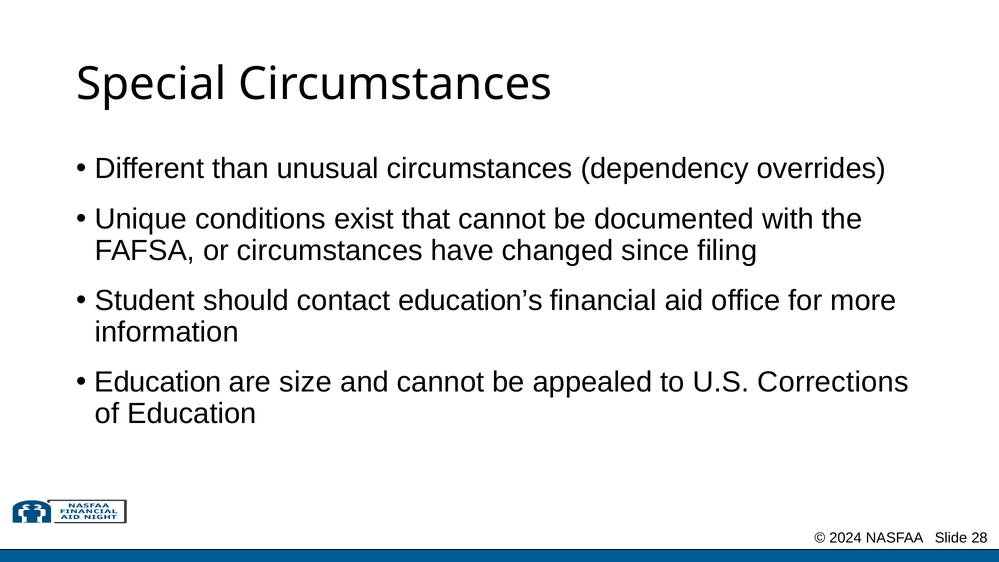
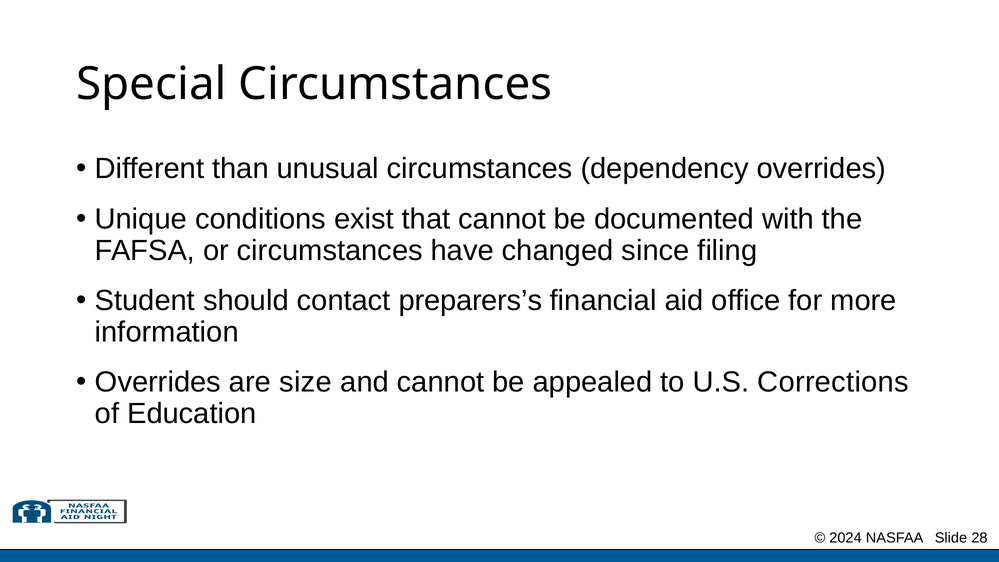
education’s: education’s -> preparers’s (470, 301)
Education: Education -> Overrides (158, 382)
